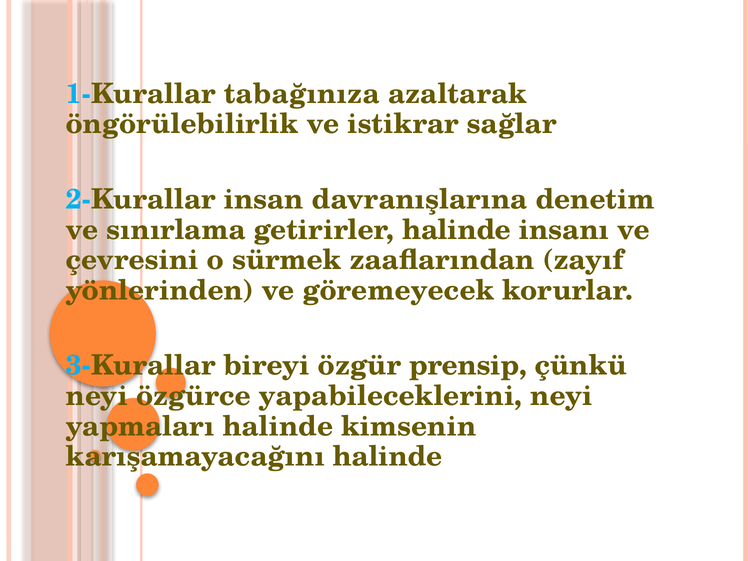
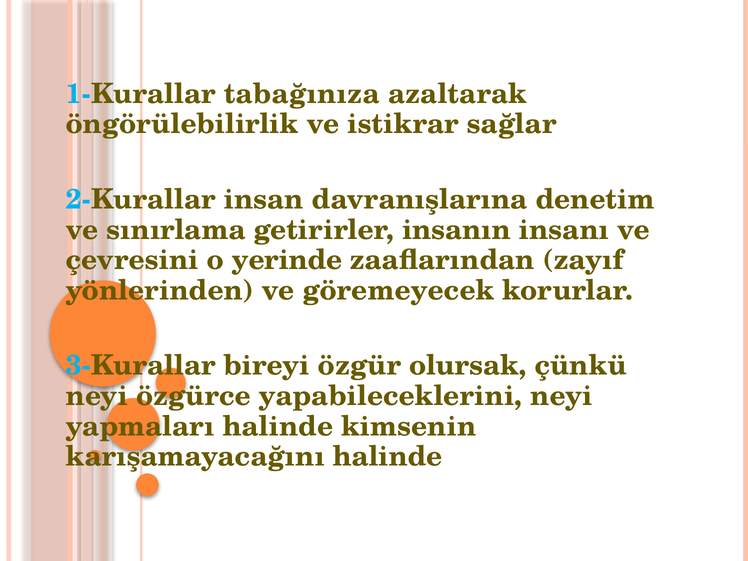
getirirler halinde: halinde -> insanın (456, 230)
sürmek: sürmek -> yerinde (287, 260)
prensip: prensip -> olursak (468, 366)
